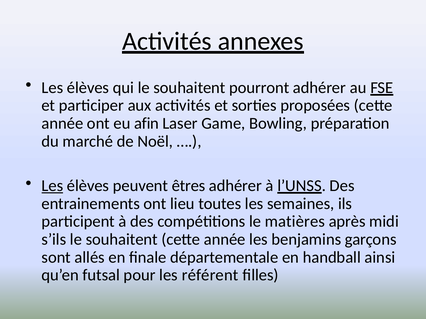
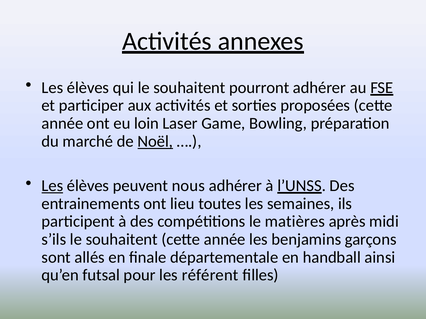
afin: afin -> loin (146, 124)
Noël underline: none -> present (155, 141)
êtres: êtres -> nous (188, 186)
